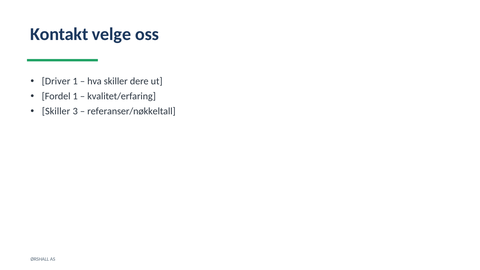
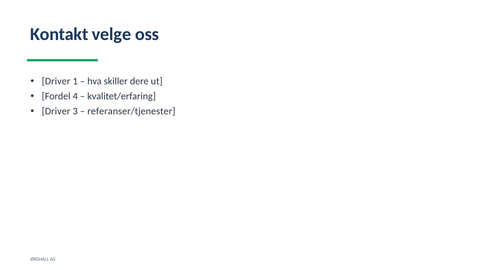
Fordel 1: 1 -> 4 (75, 96)
Skiller: Skiller -> Driver (56, 111)
referanser/nøkkeltall: referanser/nøkkeltall -> referanser/tjenester (131, 111)
